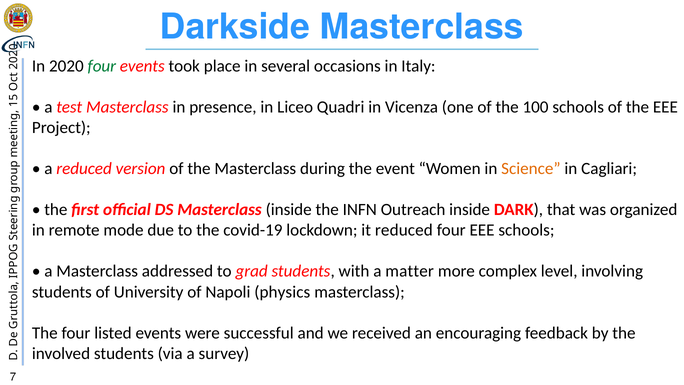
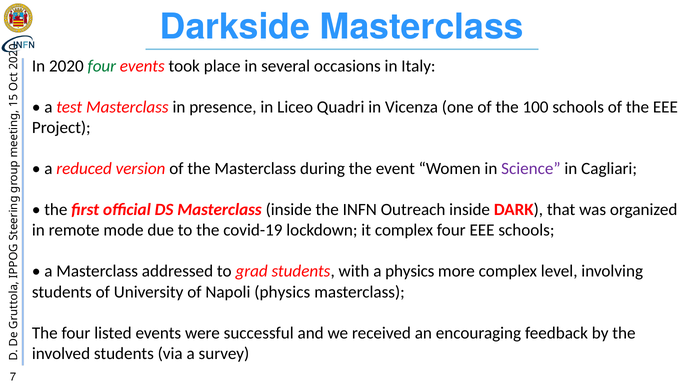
Science colour: orange -> purple (531, 169)
it reduced: reduced -> complex (404, 230)
a matter: matter -> physics (410, 271)
